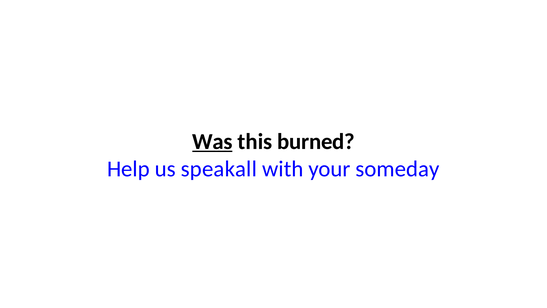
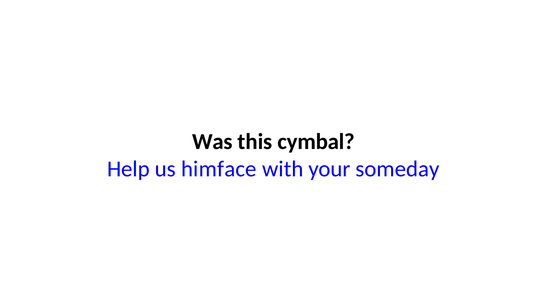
Was underline: present -> none (212, 142)
burned: burned -> cymbal (316, 142)
speakall: speakall -> himface (219, 169)
